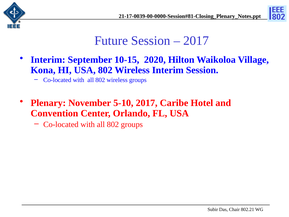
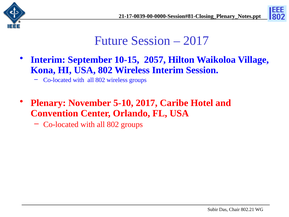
2020: 2020 -> 2057 (155, 60)
